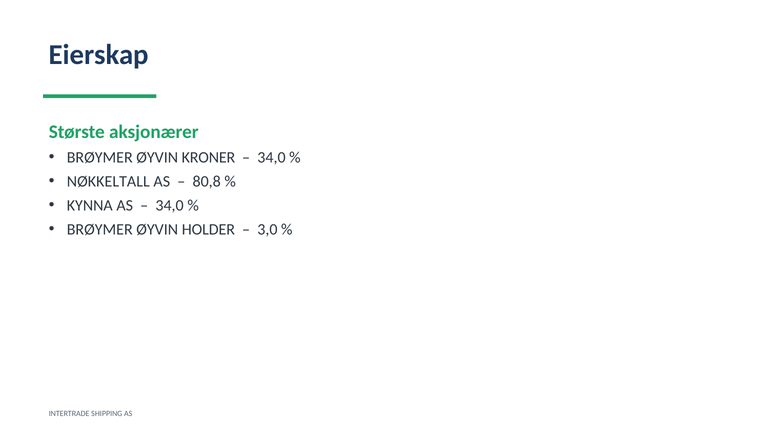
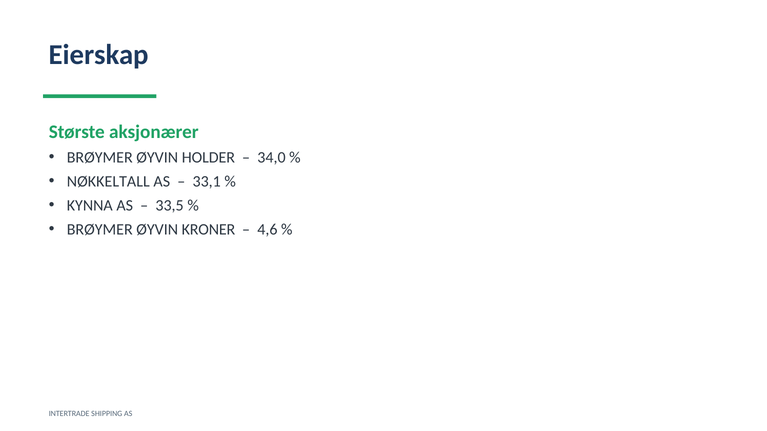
KRONER: KRONER -> HOLDER (208, 158)
80,8: 80,8 -> 33,1 (207, 182)
34,0: 34,0 -> 33,5 (170, 206)
HOLDER: HOLDER -> KRONER (208, 230)
3,0: 3,0 -> 4,6 (267, 230)
